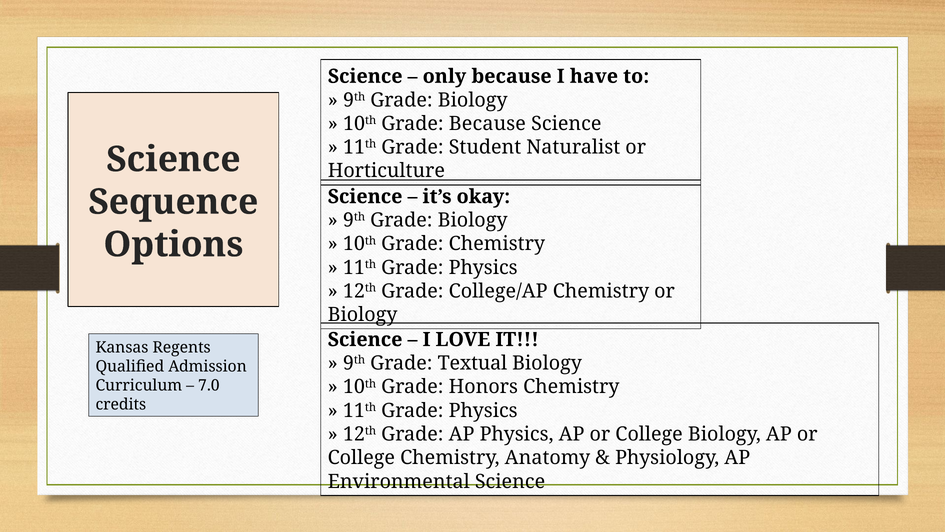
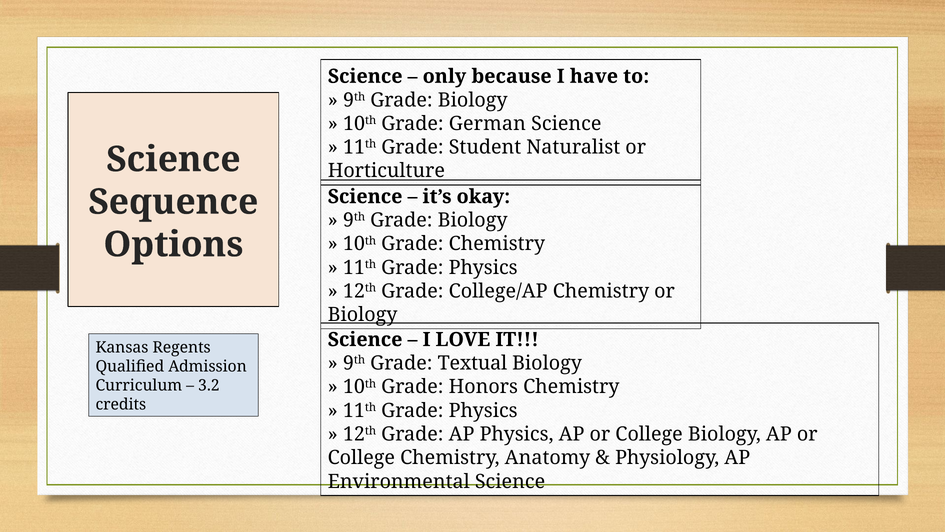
Grade Because: Because -> German (487, 124)
7.0: 7.0 -> 3.2 (209, 385)
